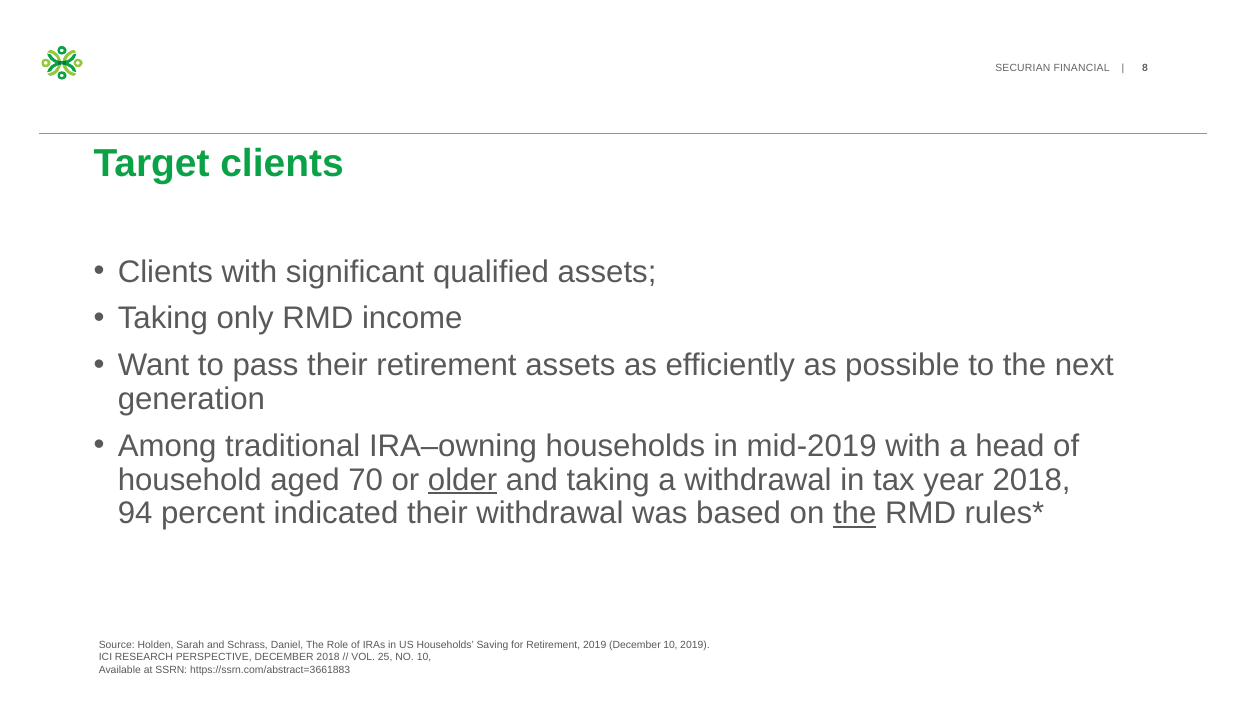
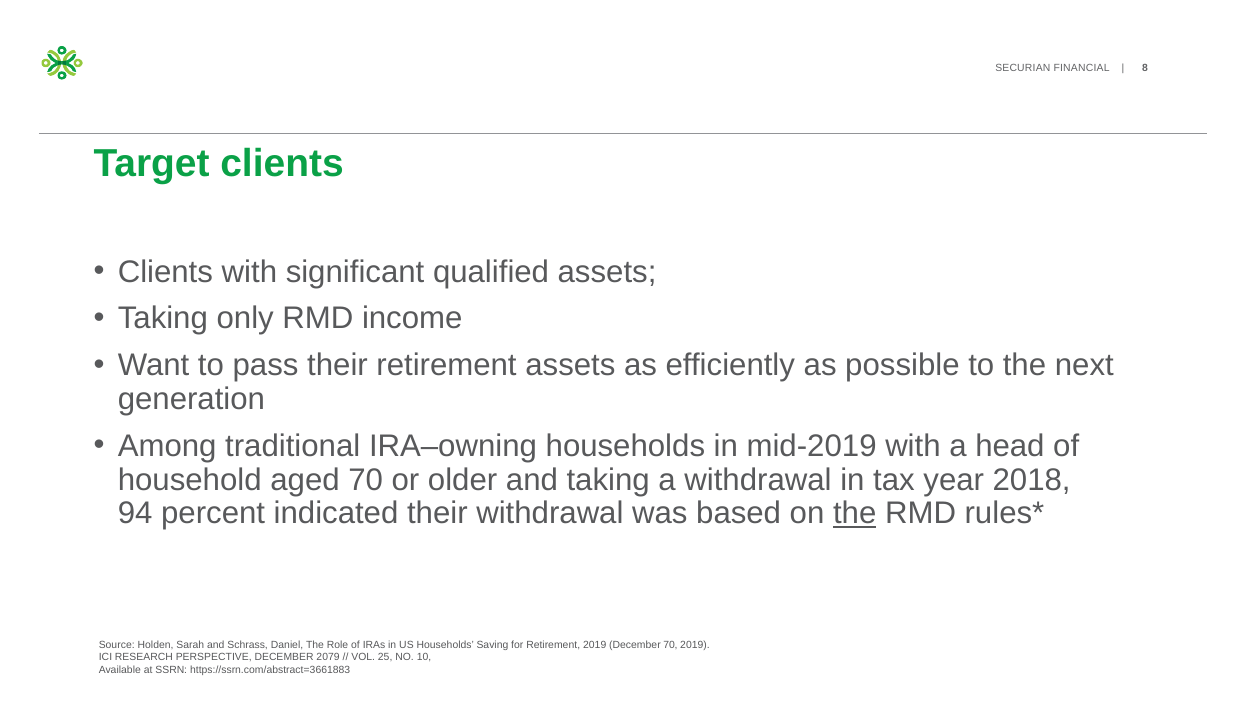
older underline: present -> none (463, 479)
December 10: 10 -> 70 (670, 644)
DECEMBER 2018: 2018 -> 2079 (328, 657)
